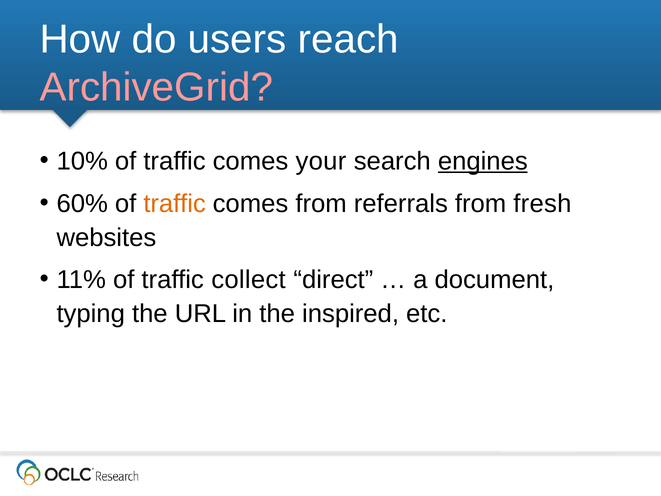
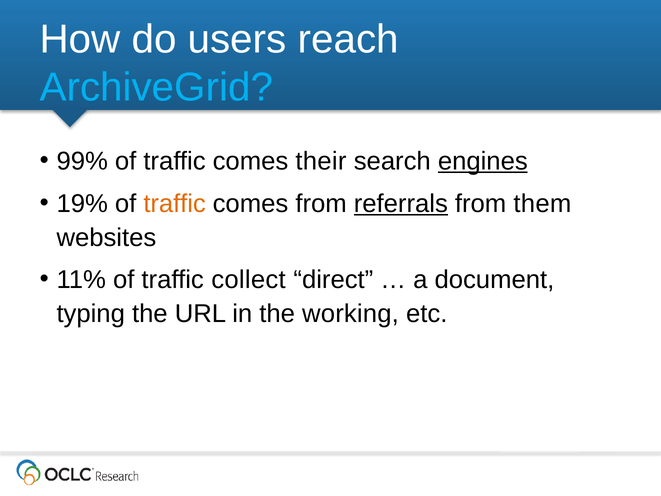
ArchiveGrid colour: pink -> light blue (156, 88)
10%: 10% -> 99% (82, 161)
your: your -> their (321, 161)
60%: 60% -> 19% (82, 204)
referrals underline: none -> present (401, 204)
fresh: fresh -> them (542, 204)
inspired: inspired -> working (350, 314)
